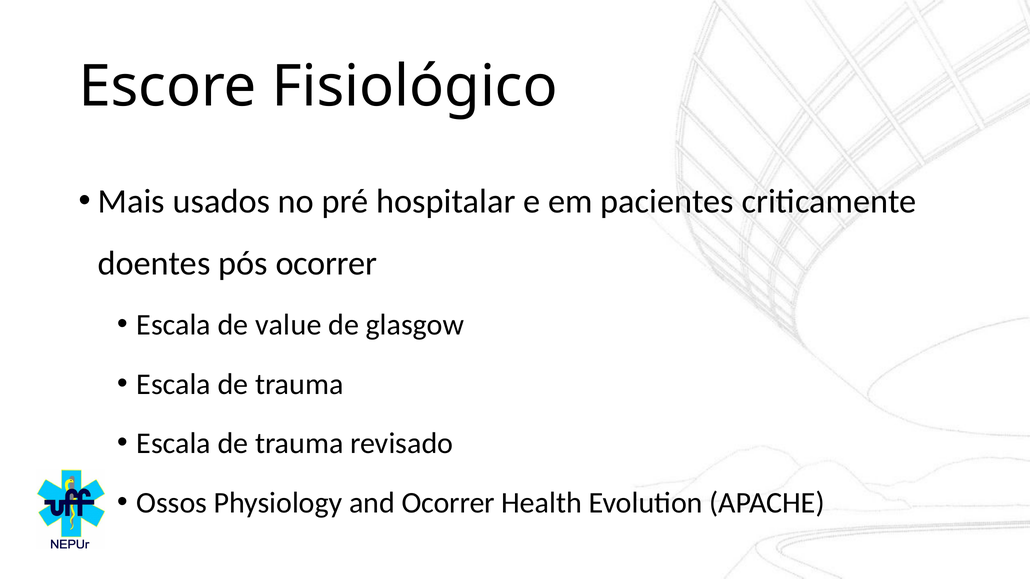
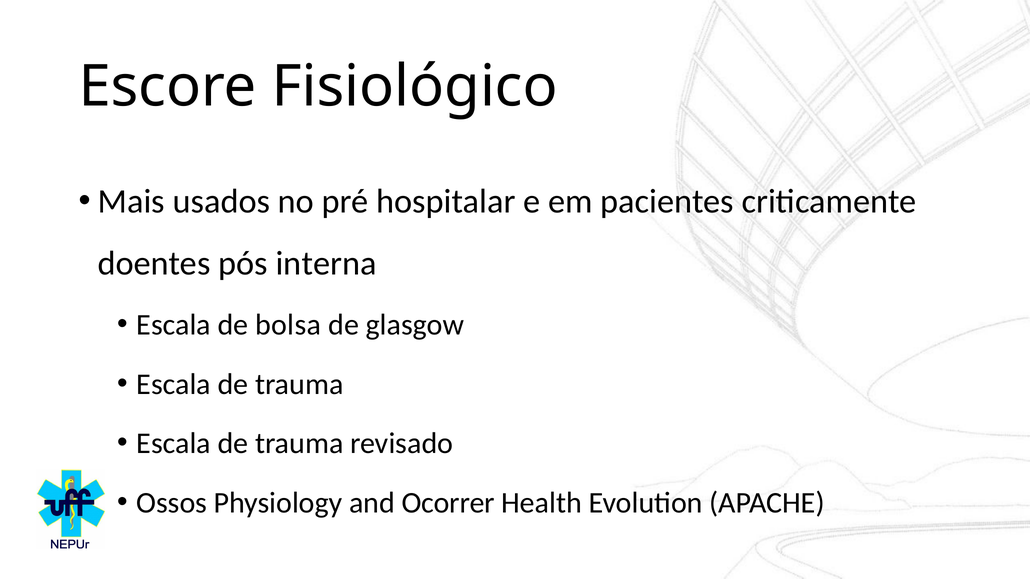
pós ocorrer: ocorrer -> interna (326, 264)
value: value -> bolsa (288, 325)
